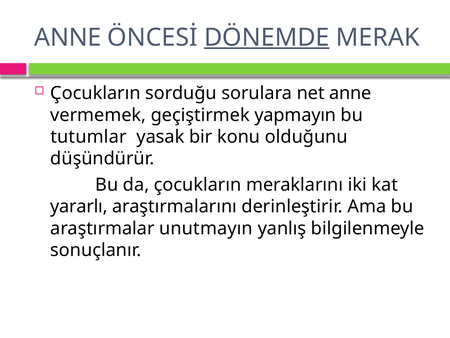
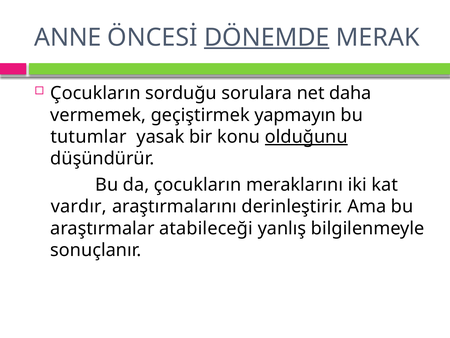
net anne: anne -> daha (350, 93)
olduğunu underline: none -> present (306, 137)
yararlı: yararlı -> vardır (79, 206)
unutmayın: unutmayın -> atabileceği (206, 228)
